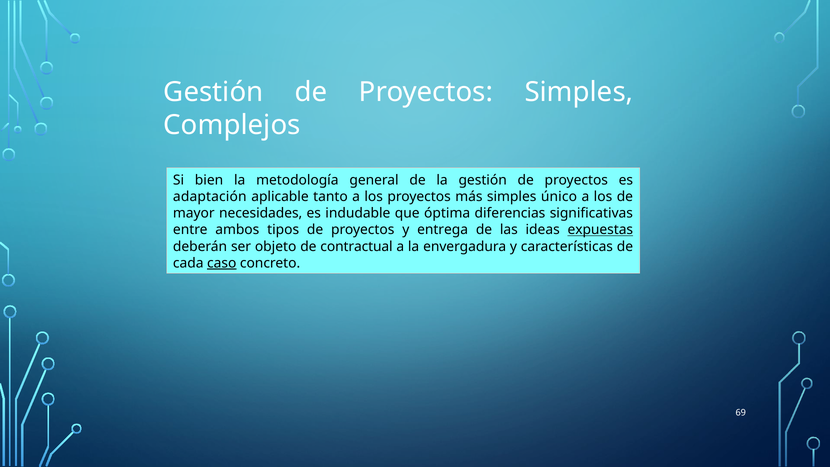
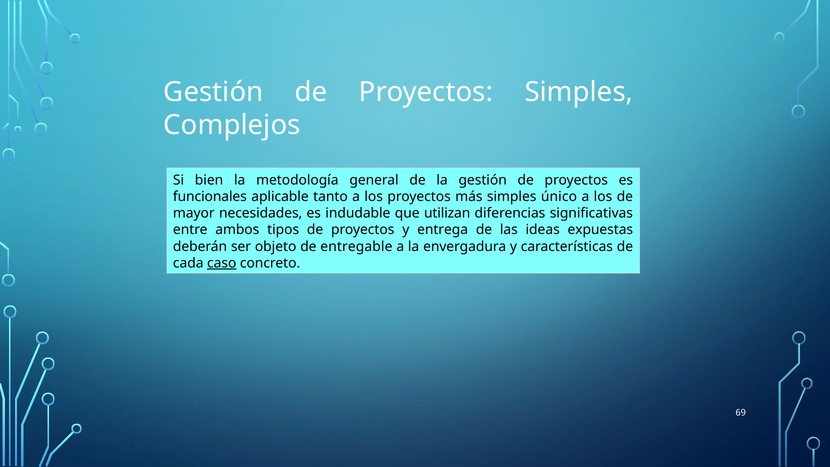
adaptación: adaptación -> funcionales (210, 197)
óptima: óptima -> utilizan (447, 213)
expuestas underline: present -> none (600, 230)
contractual: contractual -> entregable (356, 246)
